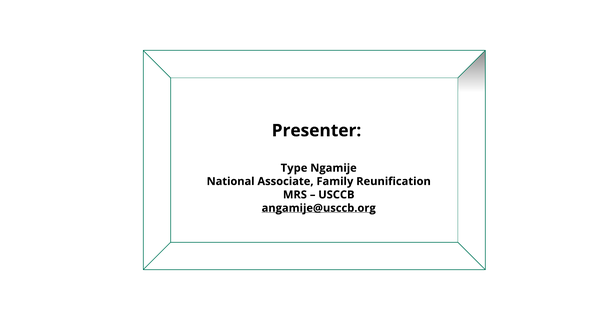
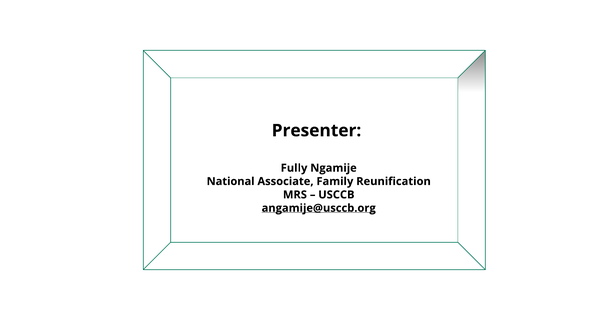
Type: Type -> Fully (294, 168)
